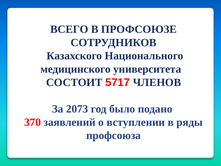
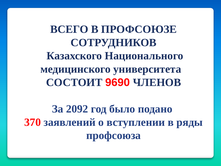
5717: 5717 -> 9690 (118, 82)
2073: 2073 -> 2092 (77, 109)
